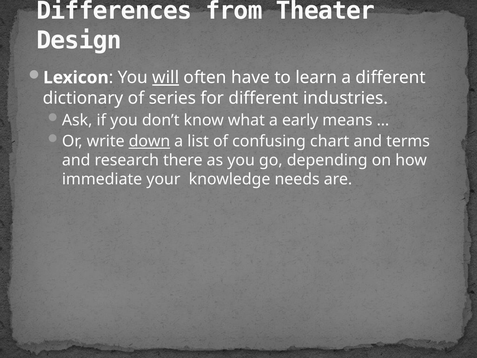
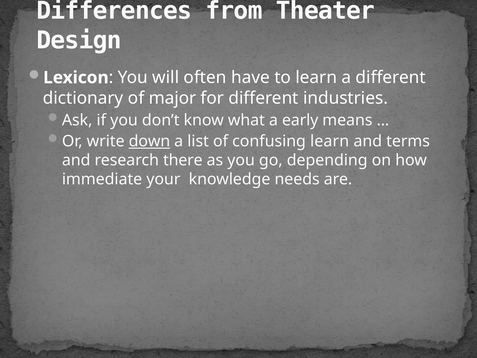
will underline: present -> none (166, 78)
series: series -> major (172, 98)
confusing chart: chart -> learn (330, 141)
